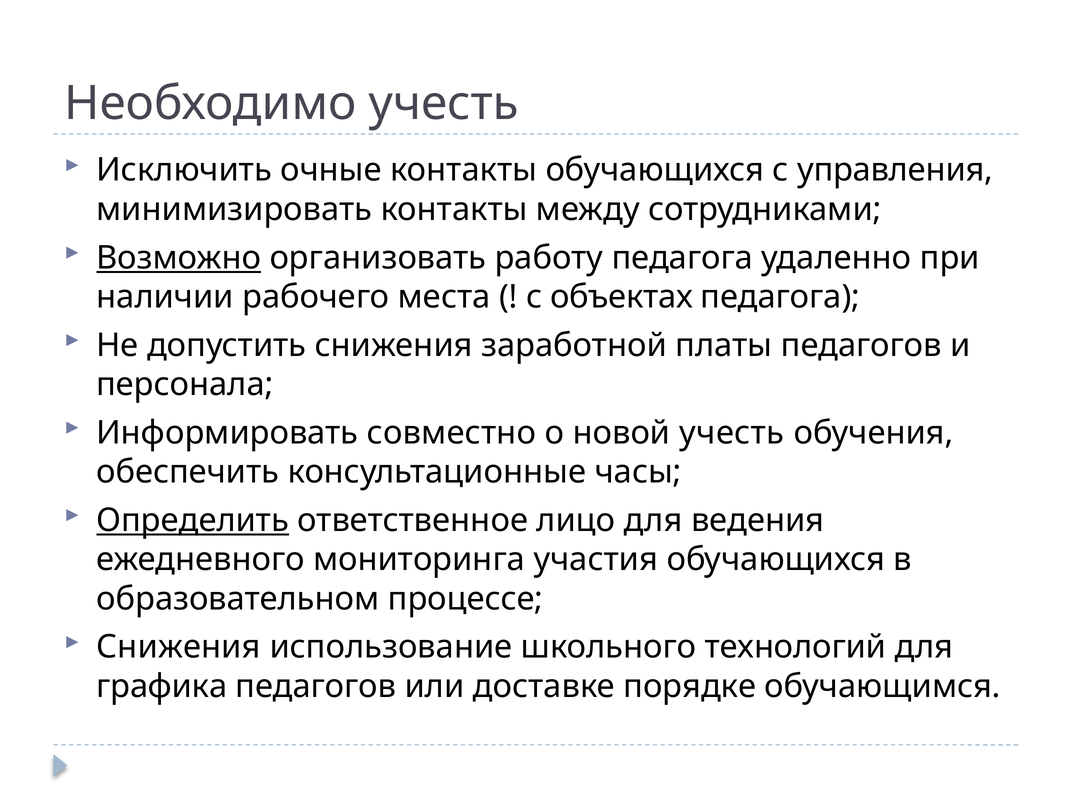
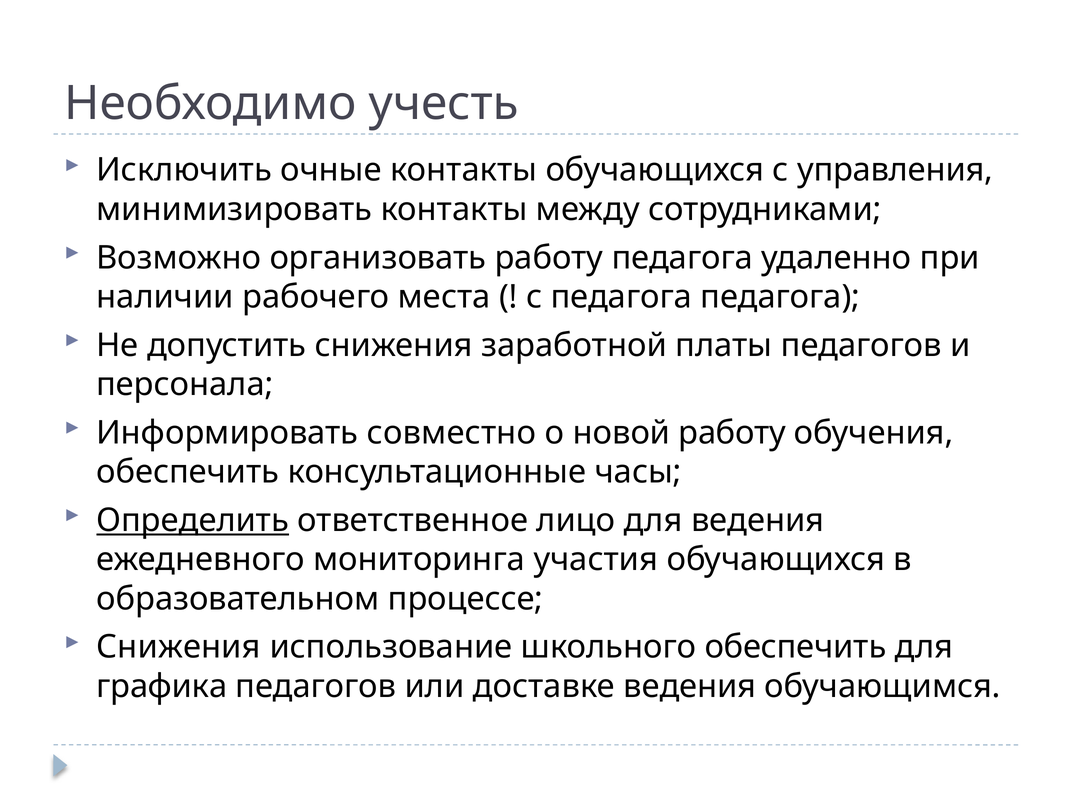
Возможно underline: present -> none (179, 258)
с объектах: объектах -> педагога (621, 297)
новой учесть: учесть -> работу (732, 433)
школьного технологий: технологий -> обеспечить (795, 647)
доставке порядке: порядке -> ведения (690, 686)
